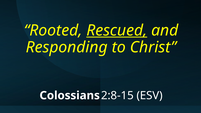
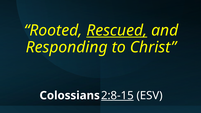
2:8-15 underline: none -> present (117, 96)
